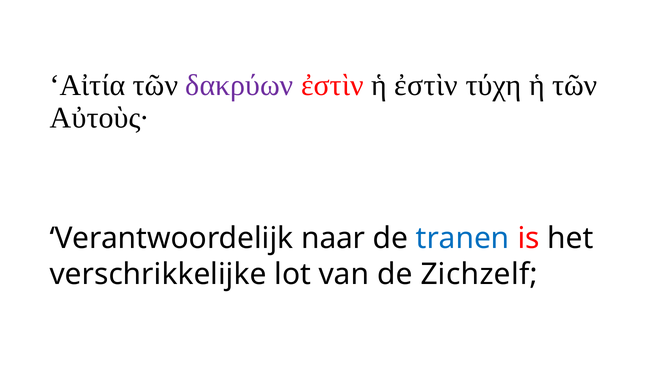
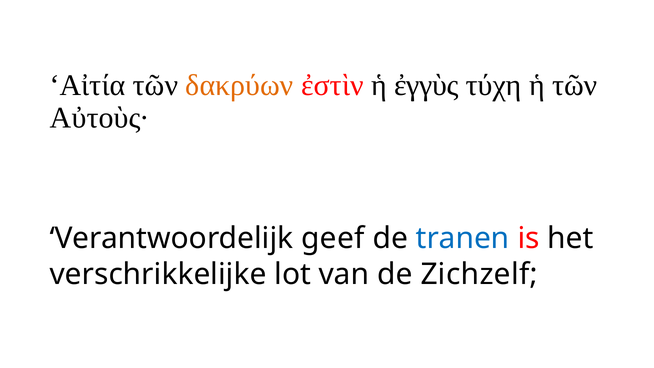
δακρύων colour: purple -> orange (239, 85)
ἡ ἐστὶν: ἐστὶν -> ἐγγὺς (426, 85)
naar: naar -> geef (333, 238)
